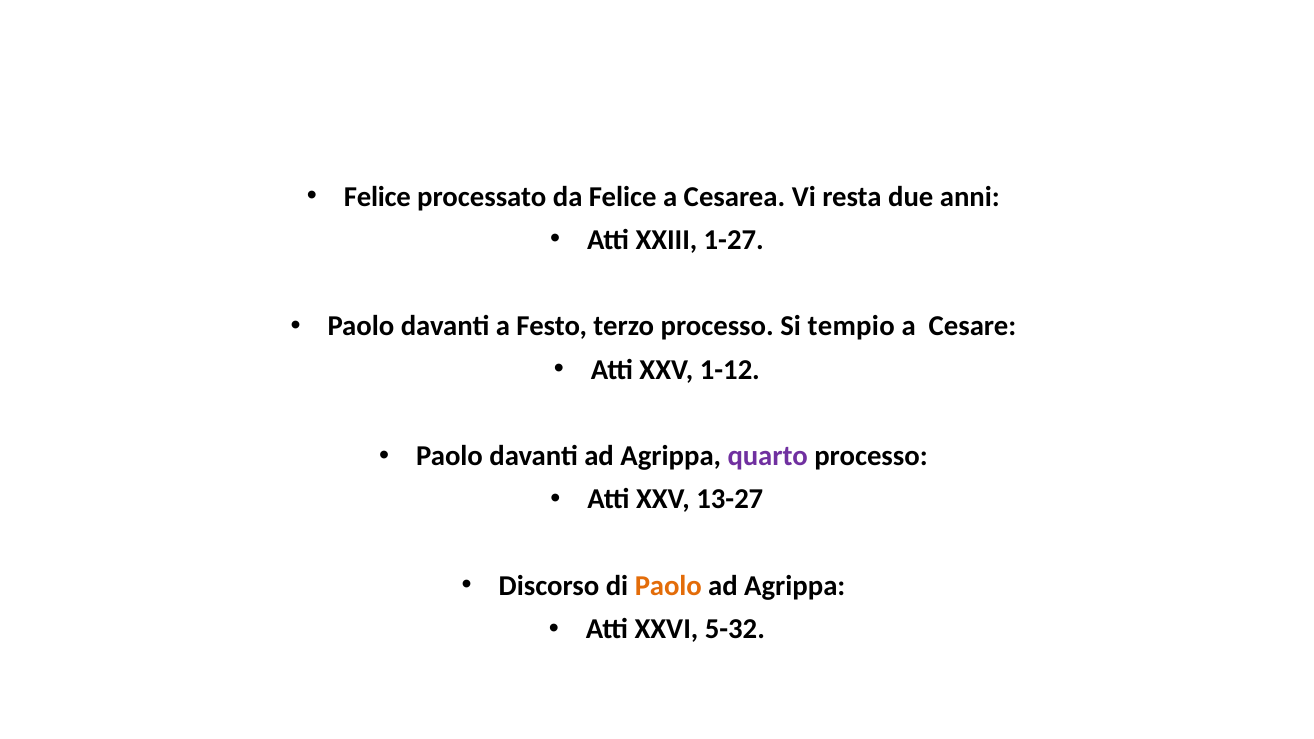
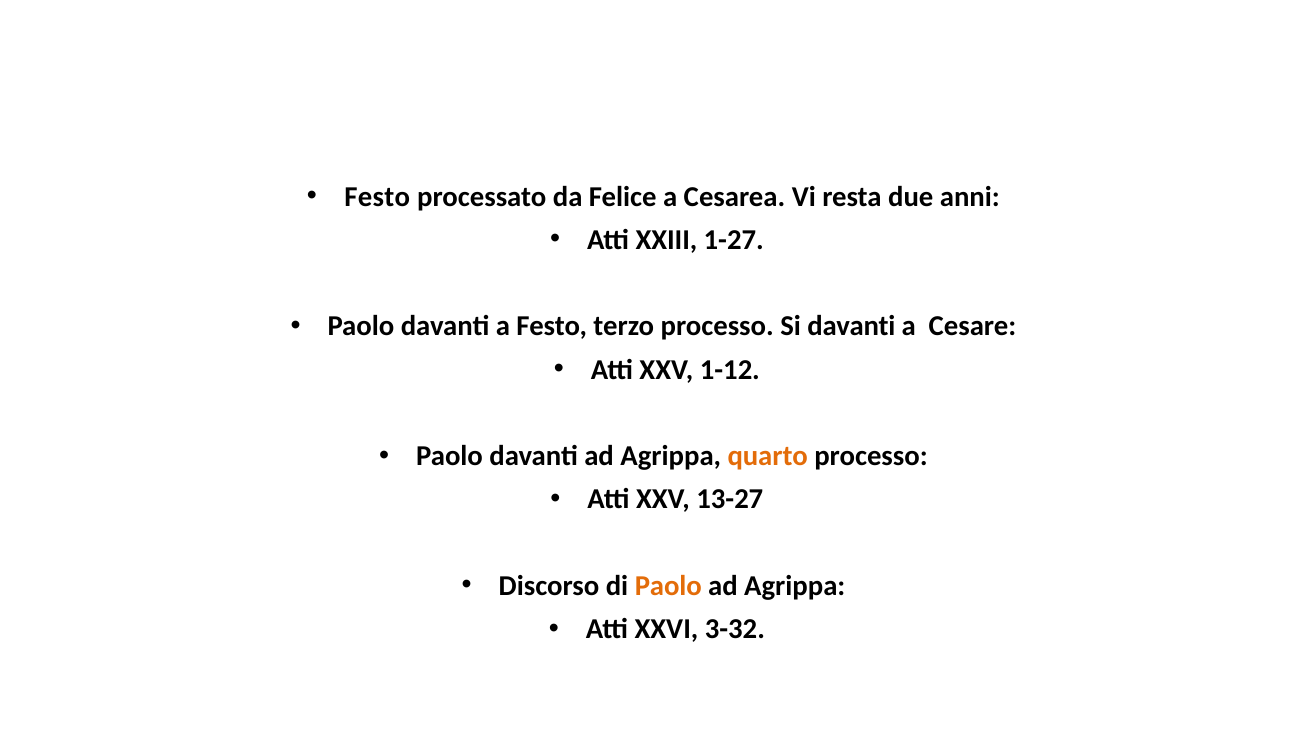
Felice: Felice -> Festo (377, 197)
Si tempio: tempio -> davanti (851, 326)
quarto colour: purple -> orange (768, 456)
5-32: 5-32 -> 3-32 (735, 629)
